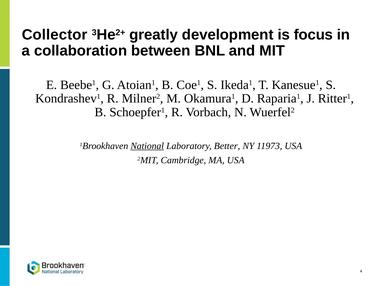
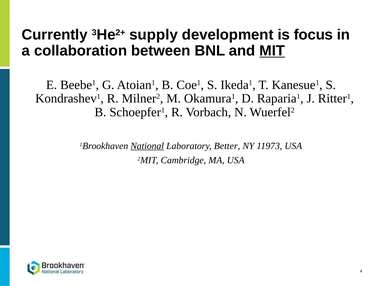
Collector: Collector -> Currently (55, 35)
greatly: greatly -> supply (154, 35)
MIT underline: none -> present (272, 51)
